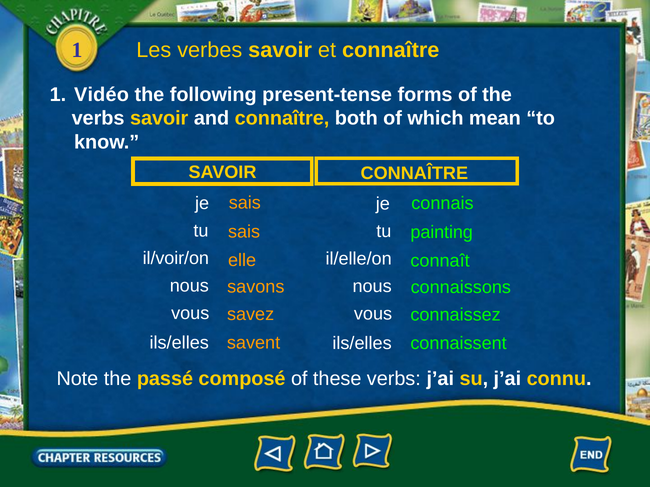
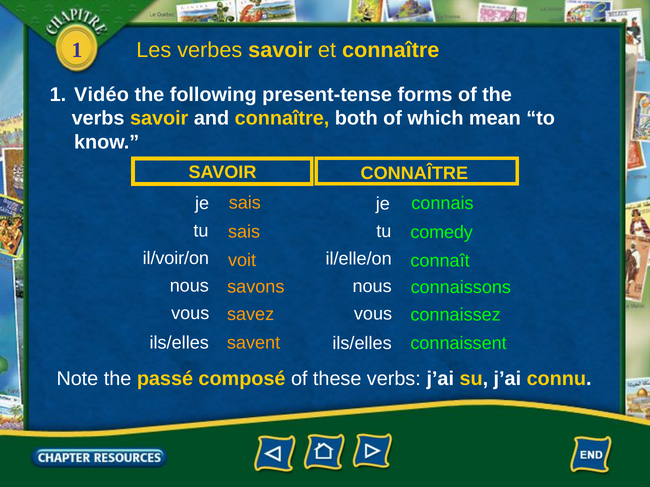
painting: painting -> comedy (442, 232)
elle: elle -> voit (242, 261)
